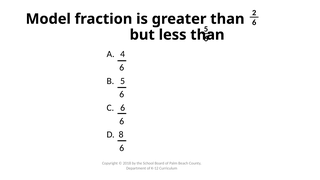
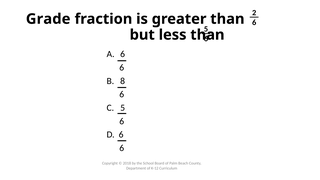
Model: Model -> Grade (48, 19)
4: 4 -> 6 (123, 54)
5: 5 -> 8 (123, 81)
C 6: 6 -> 5 (123, 108)
D 8: 8 -> 6 (121, 135)
